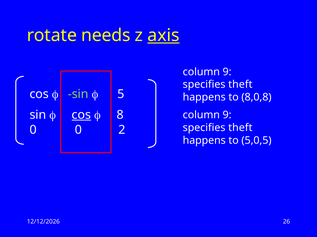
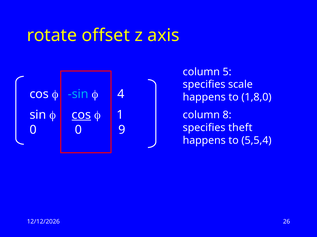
needs: needs -> offset (106, 36)
axis underline: present -> none (164, 36)
9: 9 -> 5 (227, 72)
theft: theft -> scale (240, 85)
sin colour: light green -> light blue (78, 94)
5: 5 -> 4 (121, 94)
8,0,8: 8,0,8 -> 1,8,0 (256, 97)
8: 8 -> 1 (120, 115)
9: 9 -> 8 (227, 115)
2: 2 -> 9 (122, 130)
5,0,5: 5,0,5 -> 5,5,4 (256, 141)
